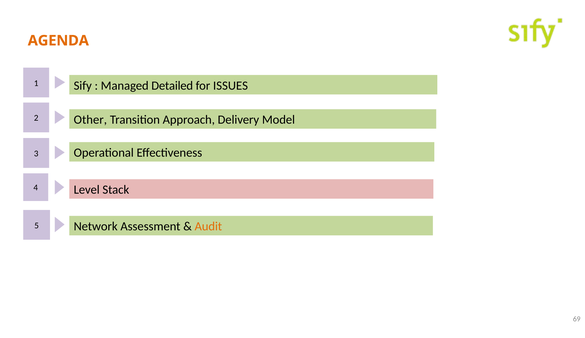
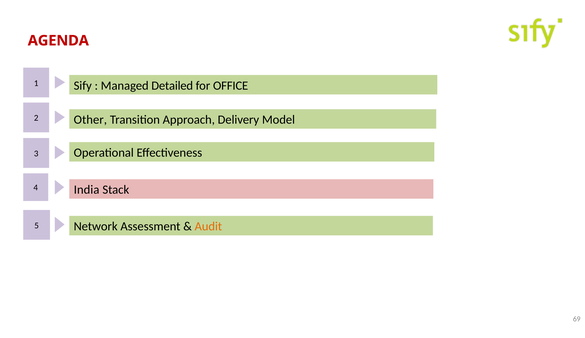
AGENDA colour: orange -> red (58, 41)
ISSUES: ISSUES -> OFFICE (231, 85)
Level: Level -> India (87, 189)
